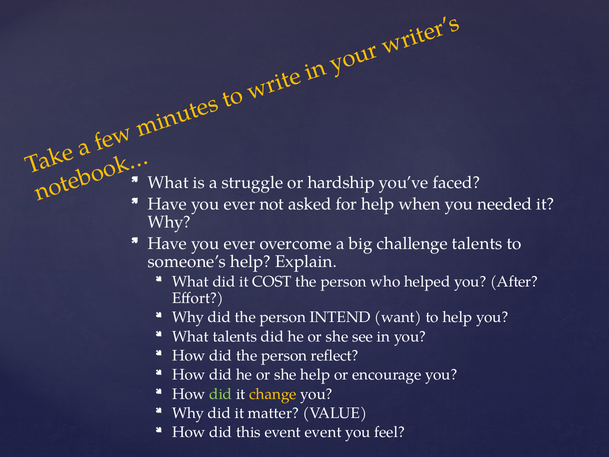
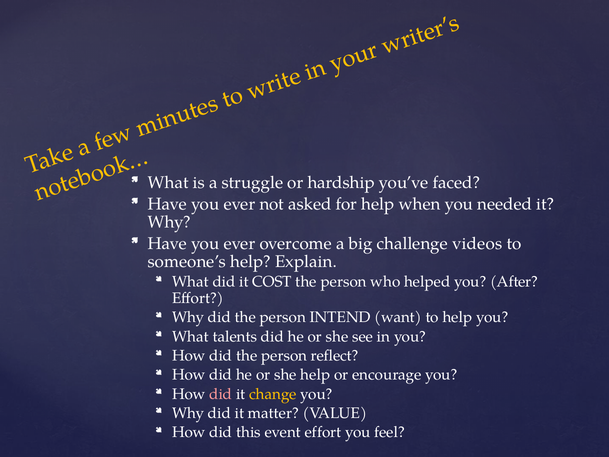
challenge talents: talents -> videos (477, 243)
did colour: light green -> pink (221, 394)
event event: event -> effort (323, 432)
